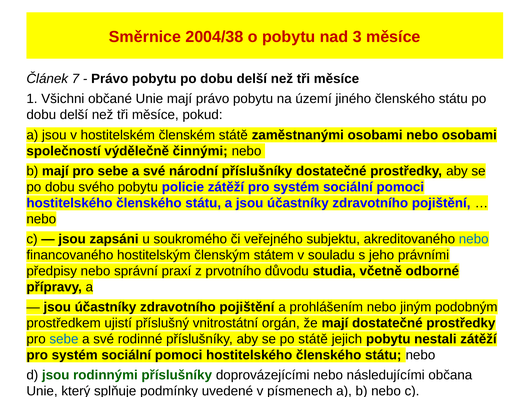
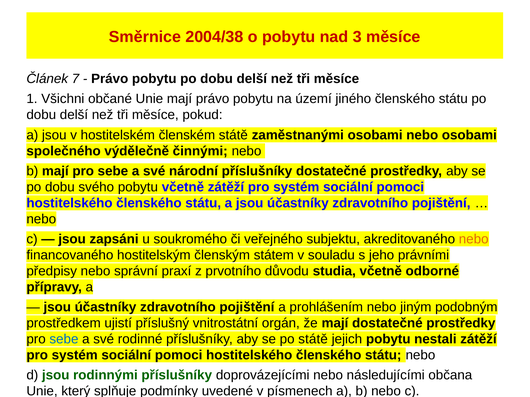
společností: společností -> společného (64, 151)
pobytu policie: policie -> včetně (183, 187)
nebo colour: blue -> orange (474, 239)
